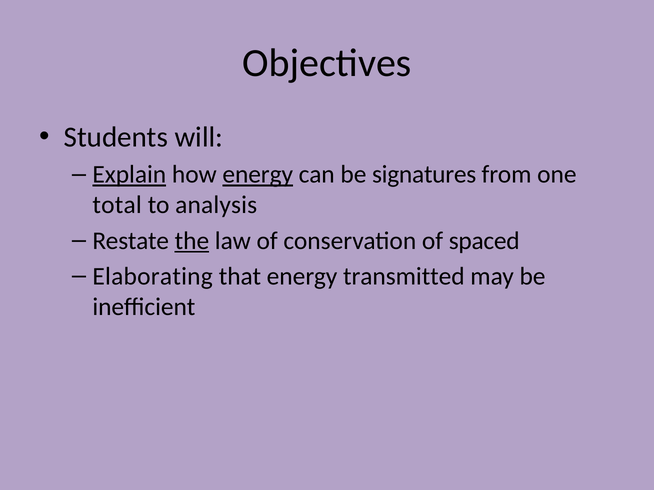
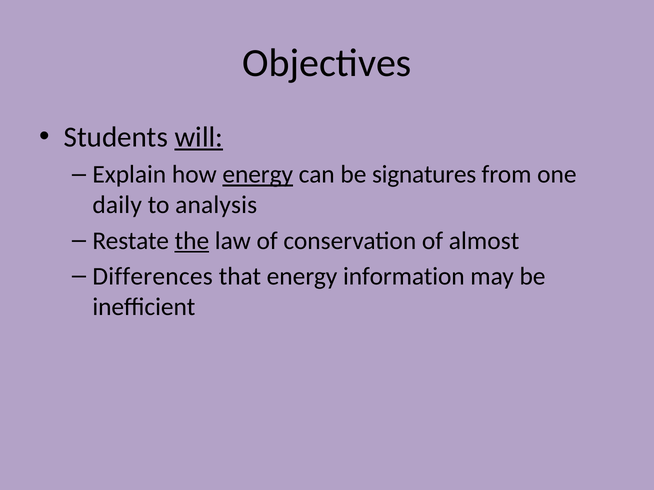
will underline: none -> present (199, 137)
Explain underline: present -> none (129, 175)
total: total -> daily (117, 205)
spaced: spaced -> almost (484, 241)
Elaborating: Elaborating -> Differences (153, 277)
transmitted: transmitted -> information (404, 277)
